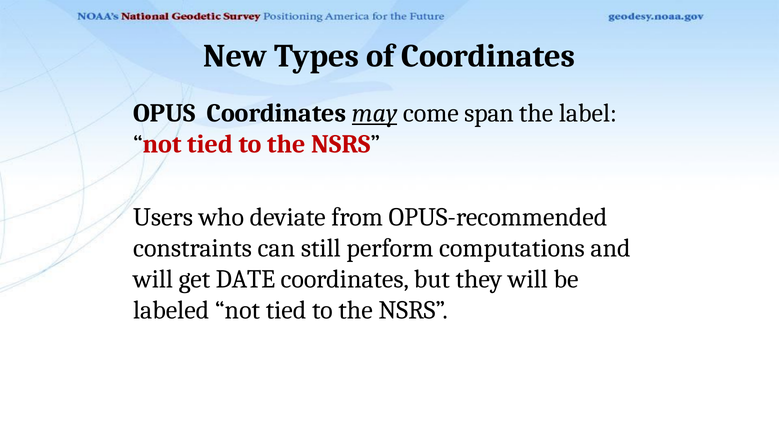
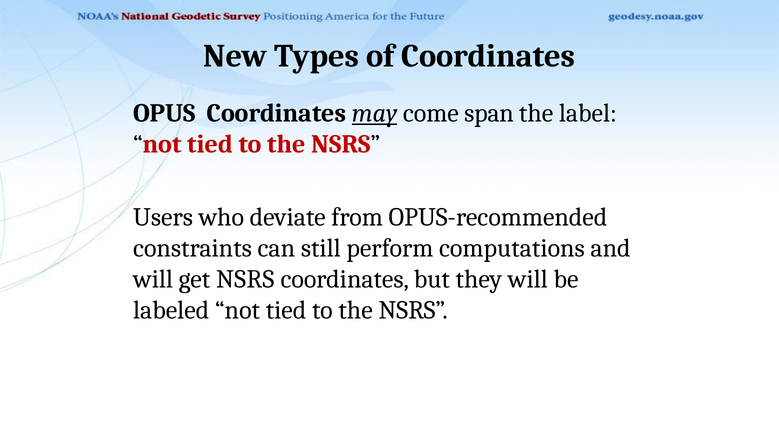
get DATE: DATE -> NSRS (245, 279)
